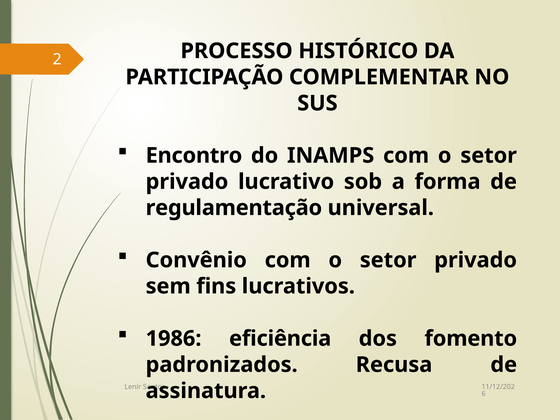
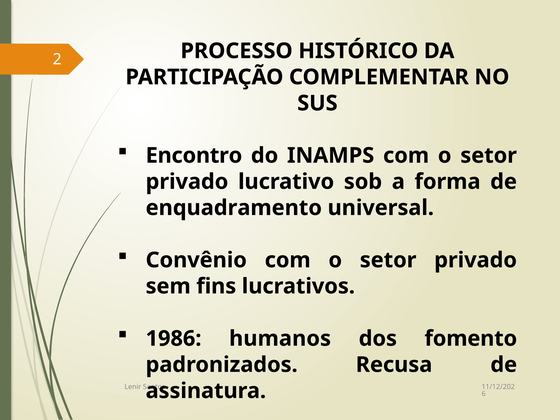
regulamentação: regulamentação -> enquadramento (234, 208)
eficiência: eficiência -> humanos (280, 339)
